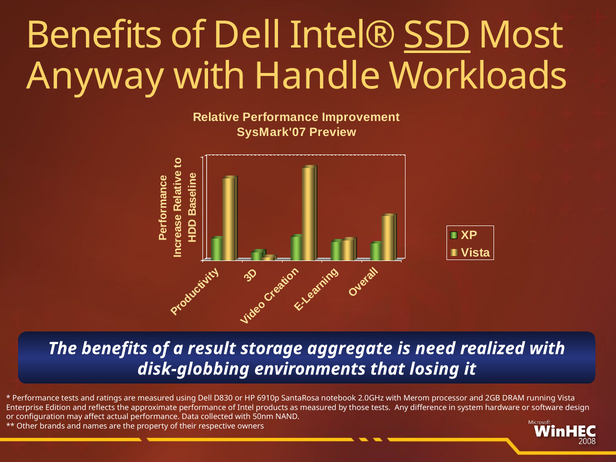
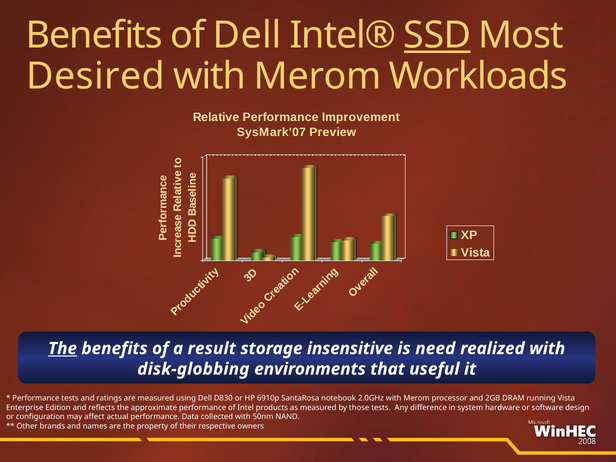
Anyway: Anyway -> Desired (95, 76)
Handle: Handle -> Merom (318, 76)
The underline: none -> present (63, 349)
aggregate: aggregate -> insensitive (350, 349)
losing: losing -> useful (434, 369)
